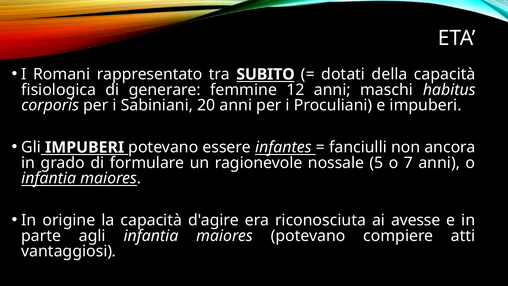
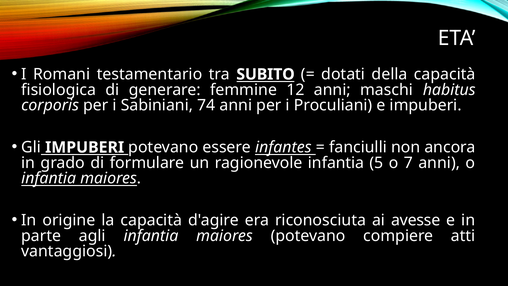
rappresentato: rappresentato -> testamentario (150, 74)
20: 20 -> 74 (206, 105)
ragionevole nossale: nossale -> infantia (336, 163)
